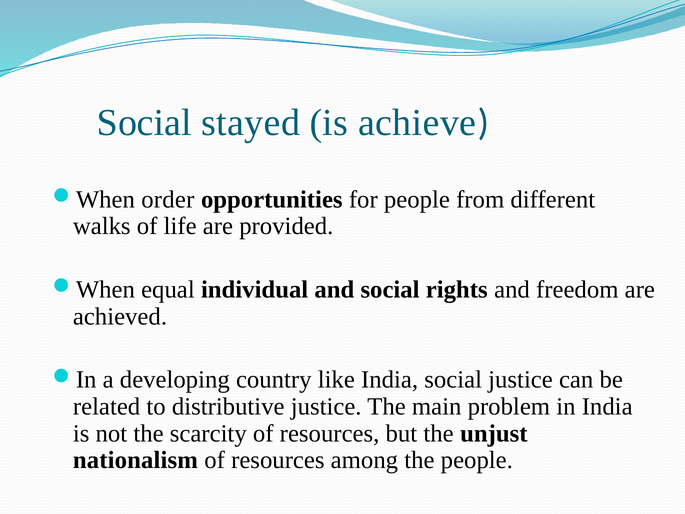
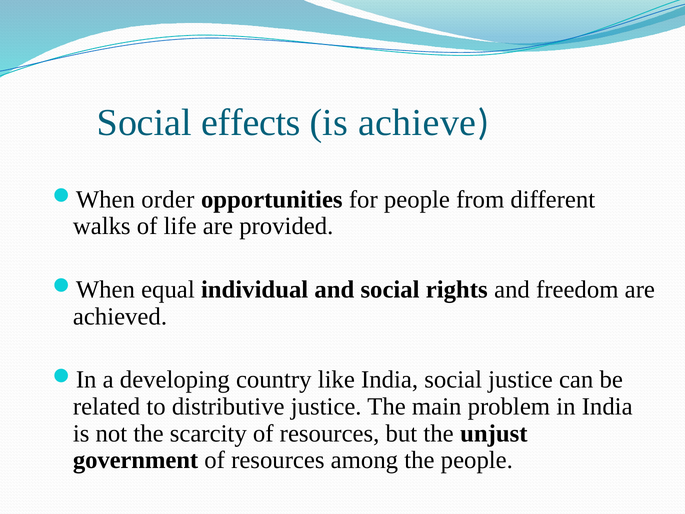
stayed: stayed -> effects (251, 123)
nationalism: nationalism -> government (136, 460)
